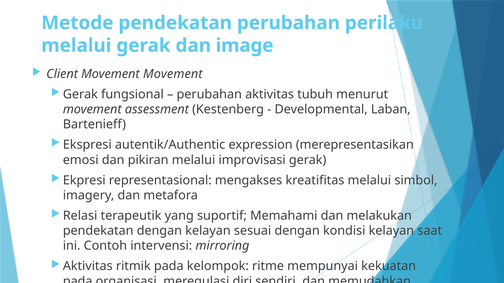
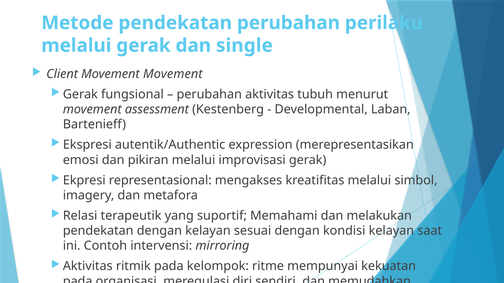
image: image -> single (244, 46)
